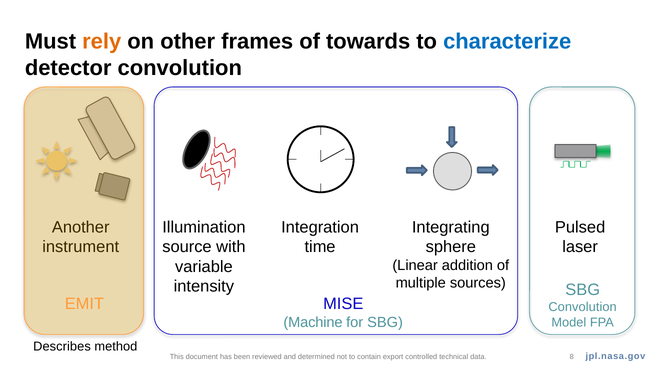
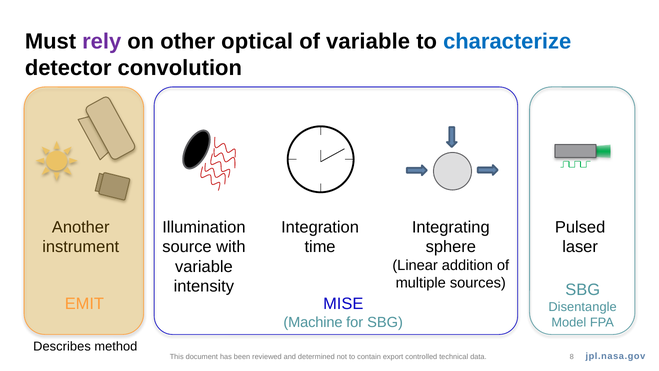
rely colour: orange -> purple (102, 42)
frames: frames -> optical (257, 42)
of towards: towards -> variable (368, 42)
Convolution: Convolution -> Disentangle (583, 307)
